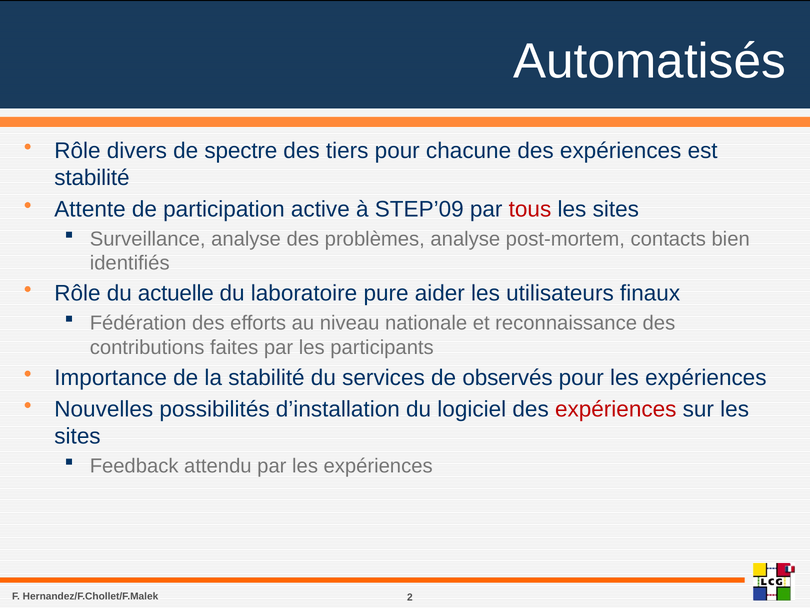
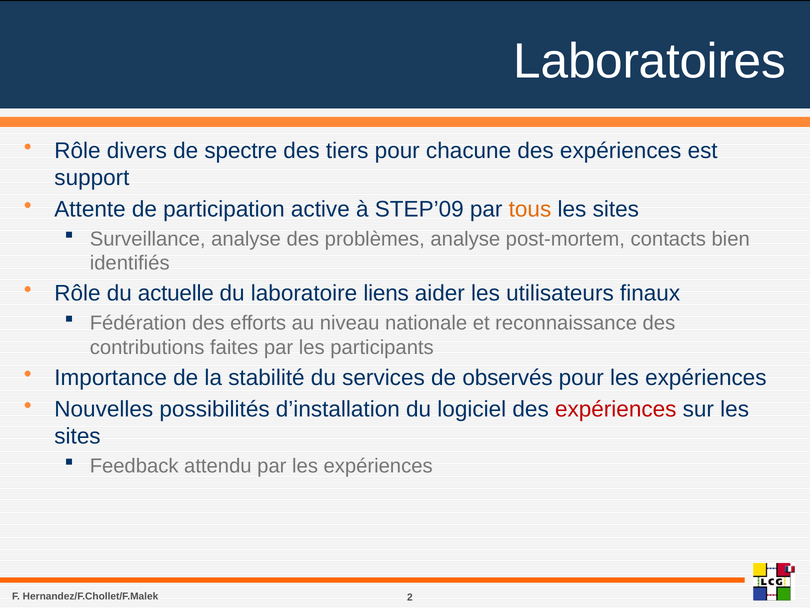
Automatisés: Automatisés -> Laboratoires (650, 62)
stabilité: stabilité -> support (92, 178)
tous colour: red -> orange (530, 209)
pure: pure -> liens (386, 293)
